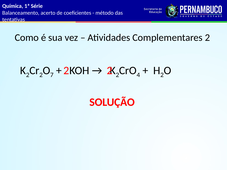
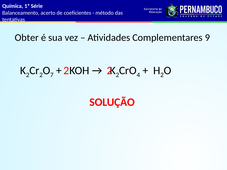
Como: Como -> Obter (27, 38)
Complementares 2: 2 -> 9 (207, 38)
